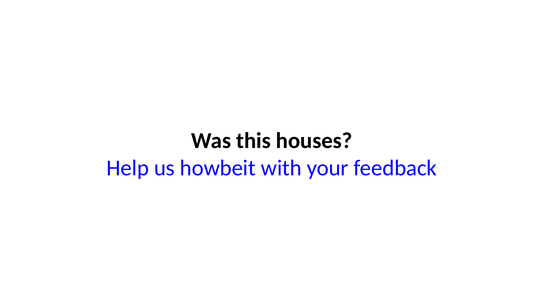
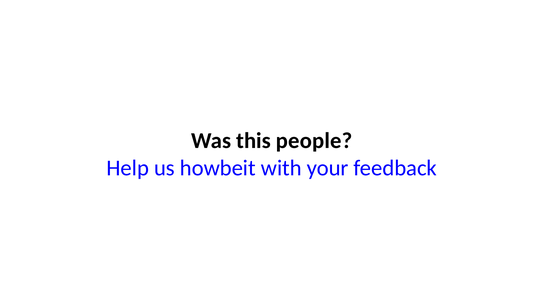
houses: houses -> people (314, 141)
